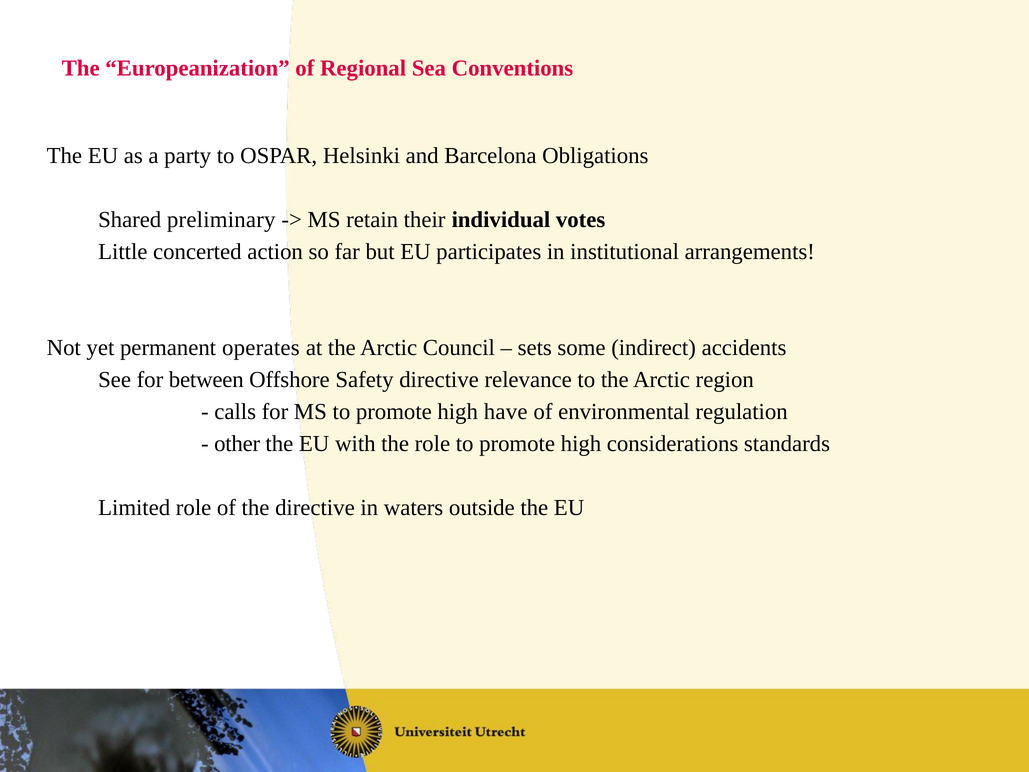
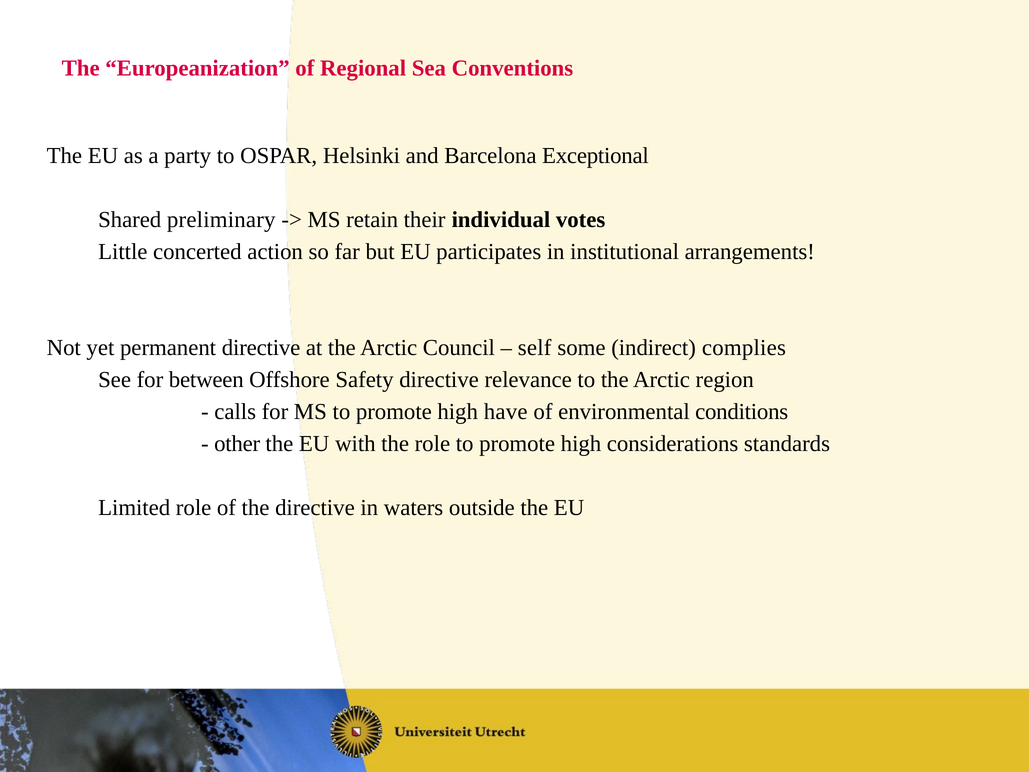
Obligations: Obligations -> Exceptional (595, 156)
permanent operates: operates -> directive (261, 348)
sets: sets -> self (535, 348)
accidents: accidents -> complies (744, 348)
regulation: regulation -> conditions (742, 412)
